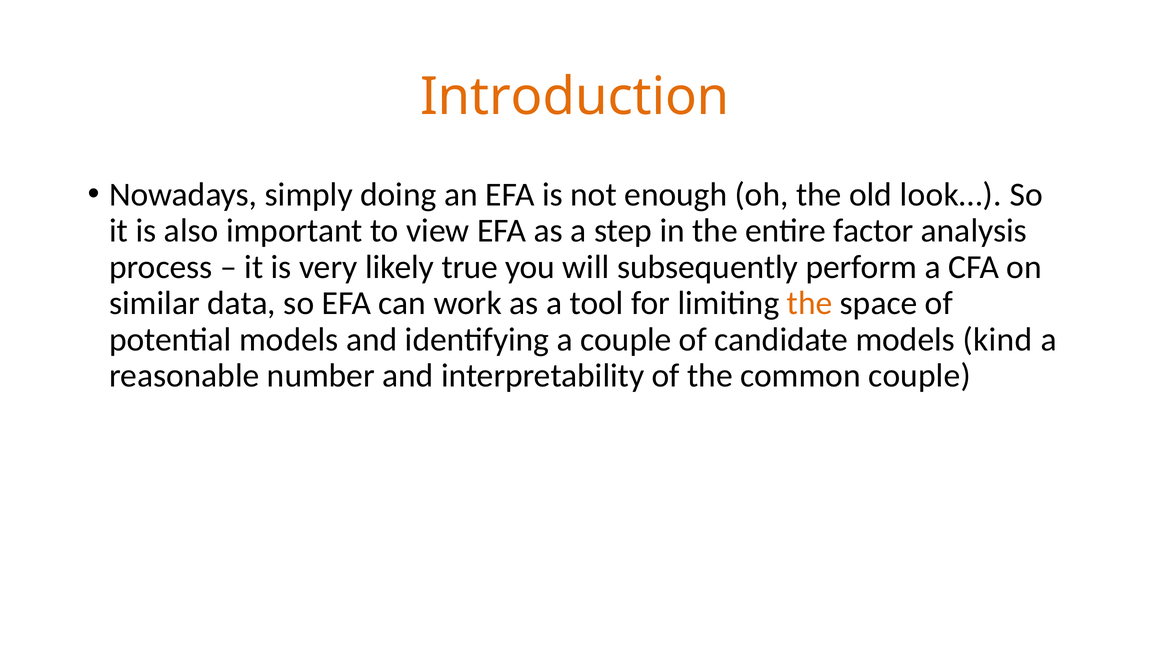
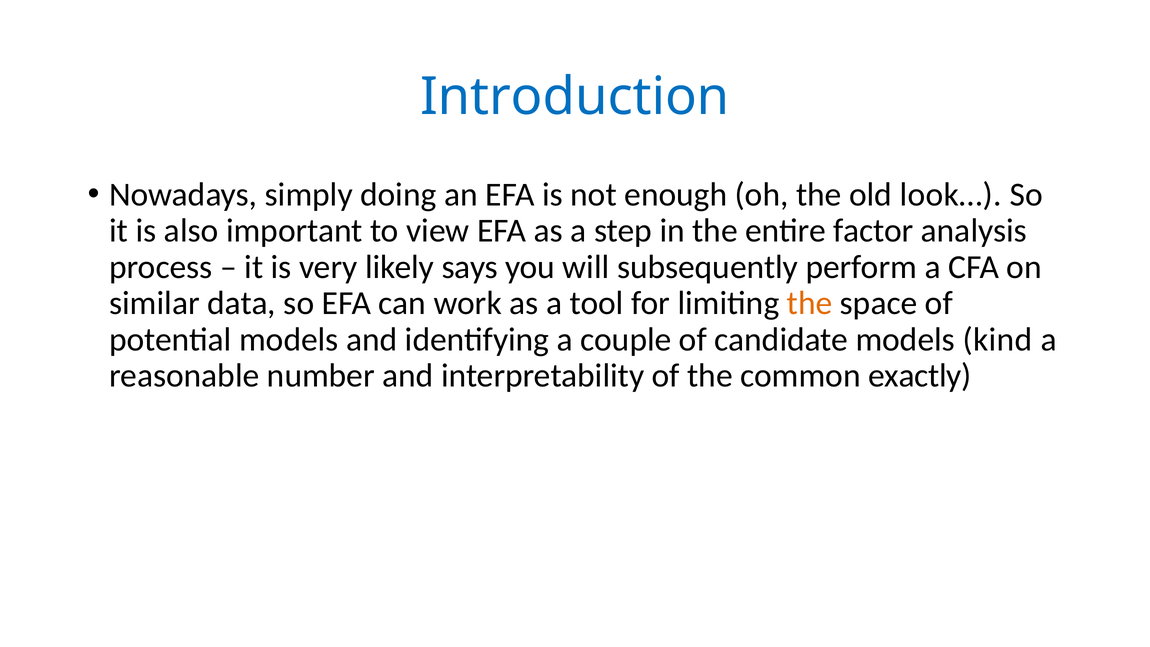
Introduction colour: orange -> blue (575, 97)
true: true -> says (470, 267)
common couple: couple -> exactly (920, 376)
